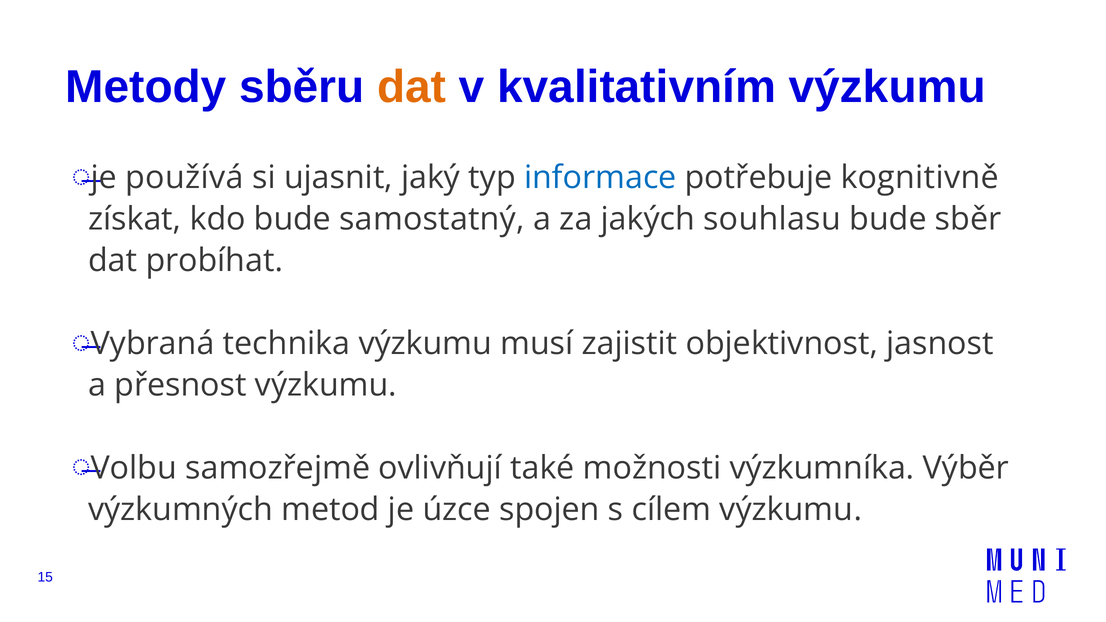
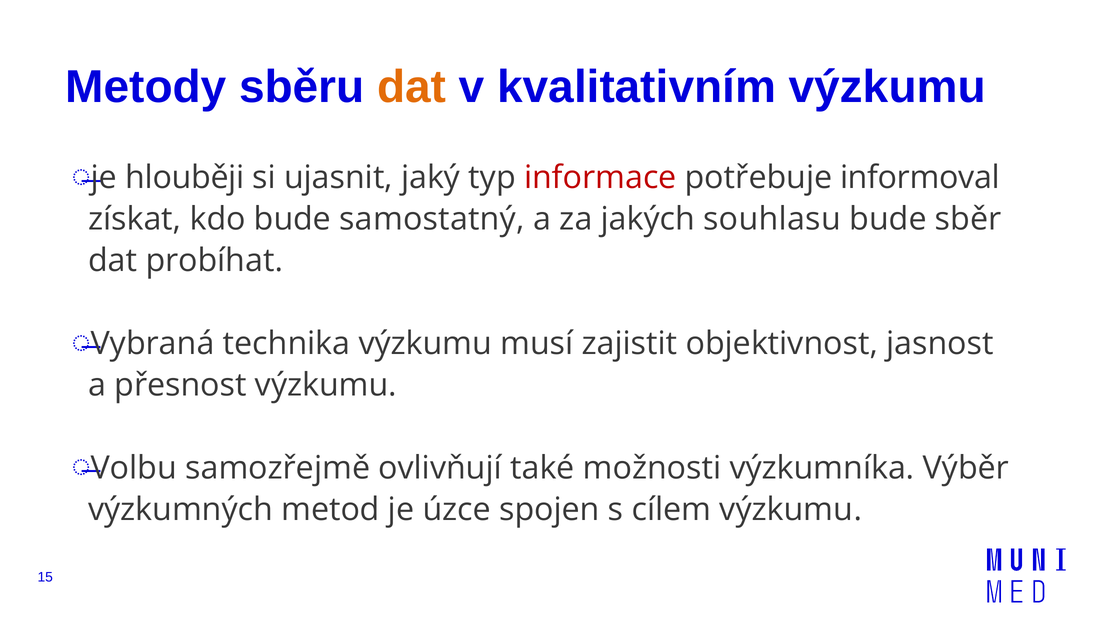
používá: používá -> hlouběji (185, 178)
informace colour: blue -> red (600, 178)
kognitivně: kognitivně -> informoval (920, 178)
